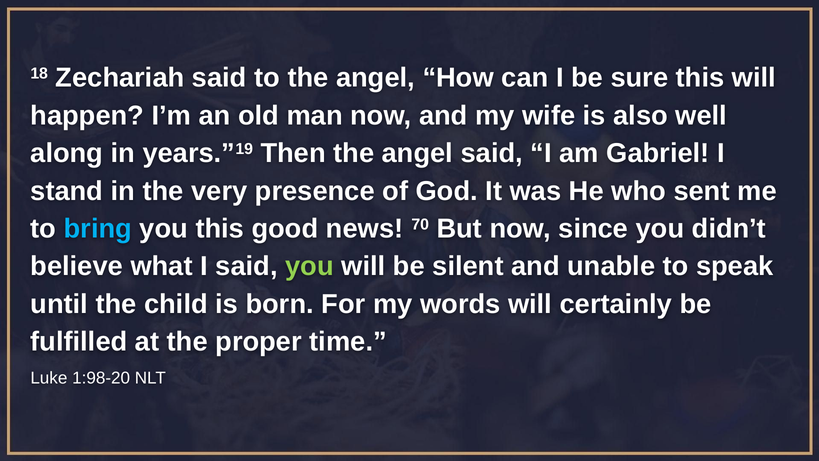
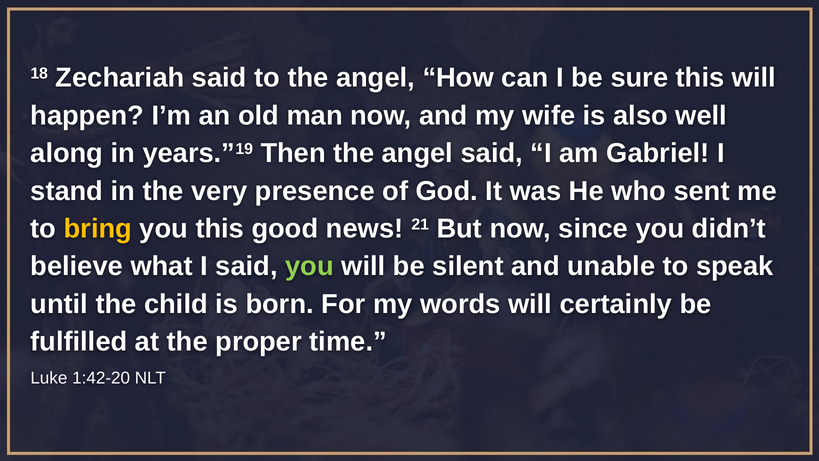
bring colour: light blue -> yellow (98, 229)
70: 70 -> 21 (420, 224)
1:98-20: 1:98-20 -> 1:42-20 (101, 378)
